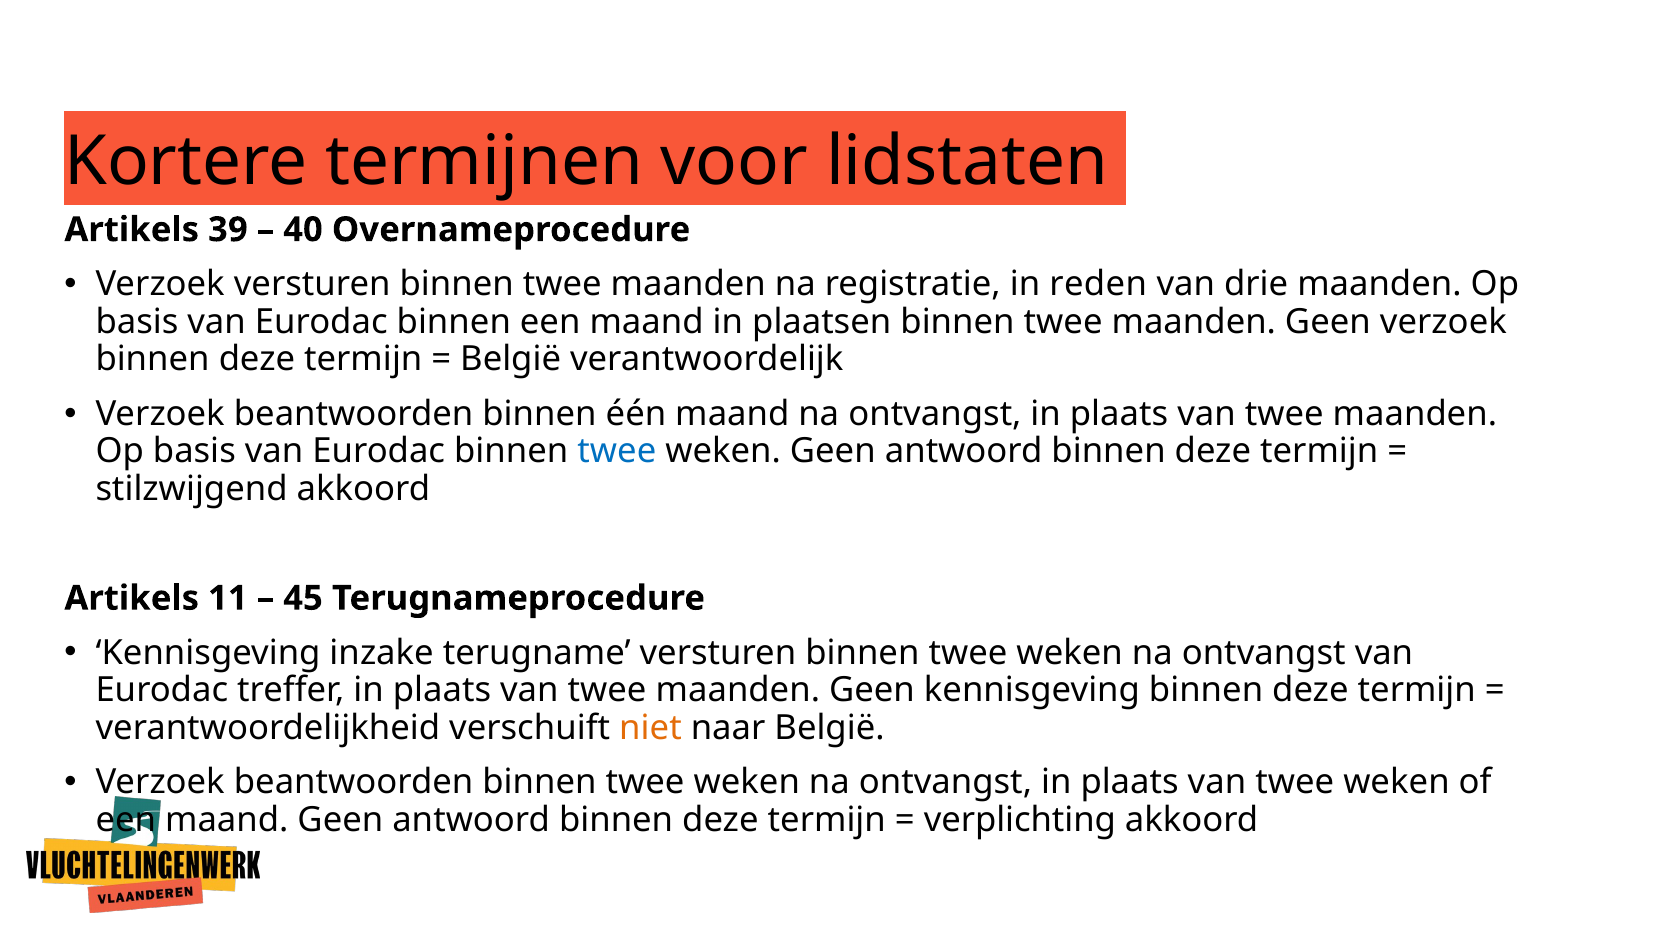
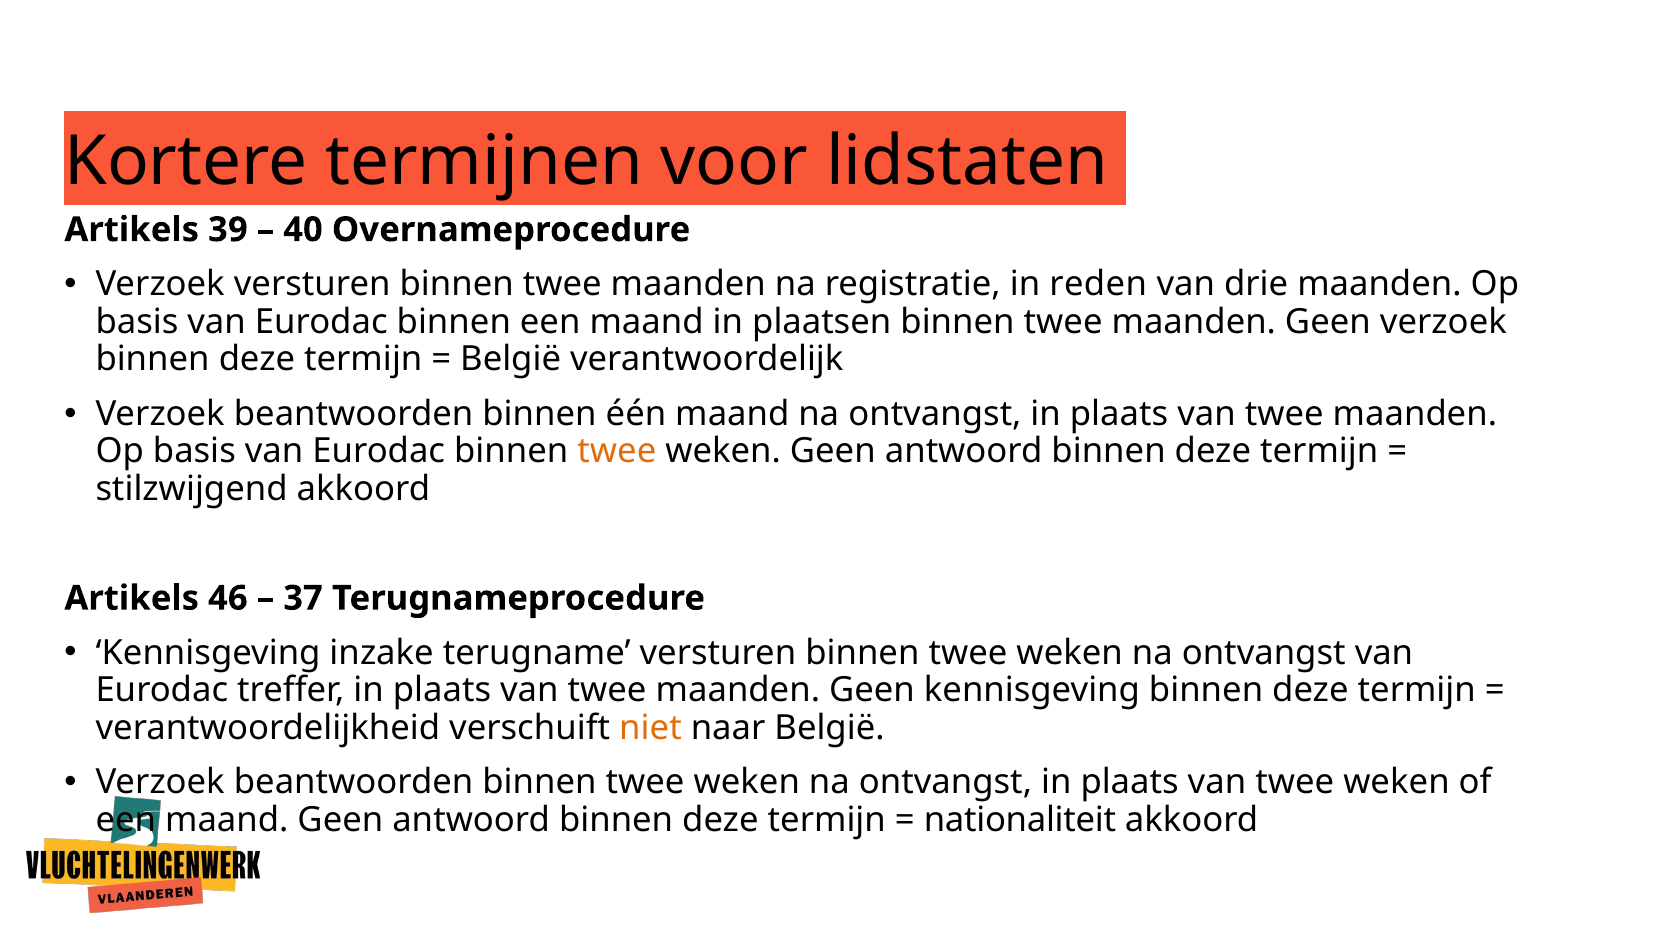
twee colour: blue -> orange (617, 451)
11: 11 -> 46 (228, 598)
45: 45 -> 37 (303, 598)
verplichting: verplichting -> nationaliteit (1020, 820)
